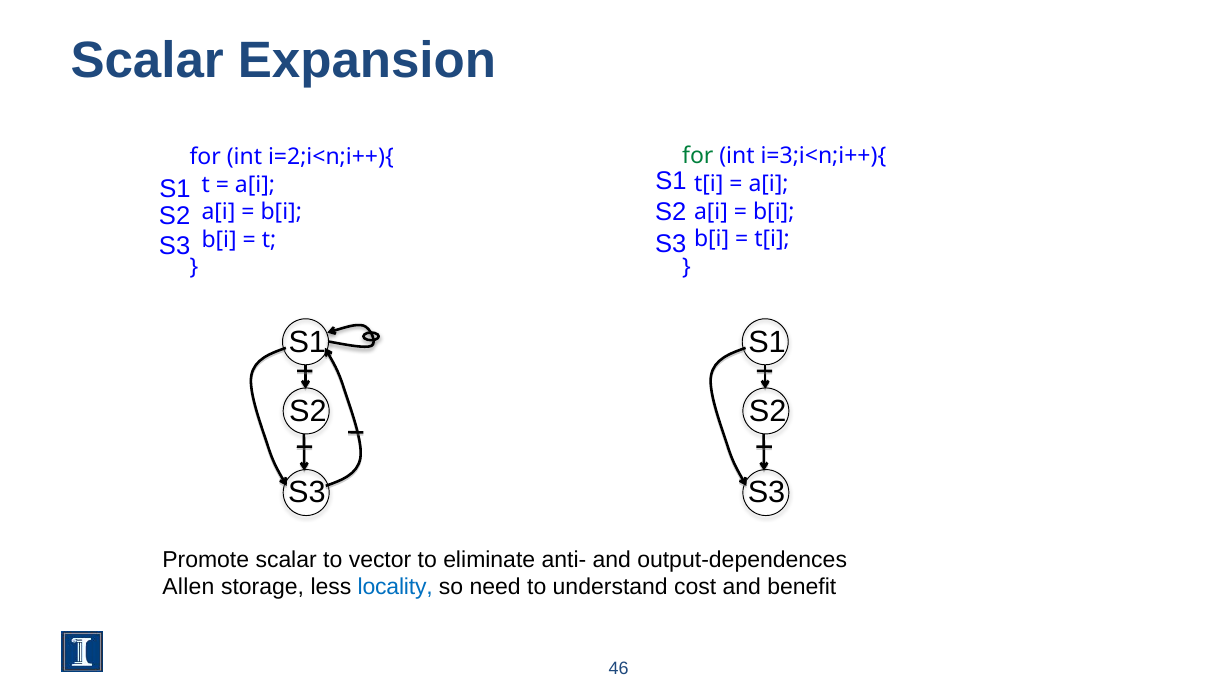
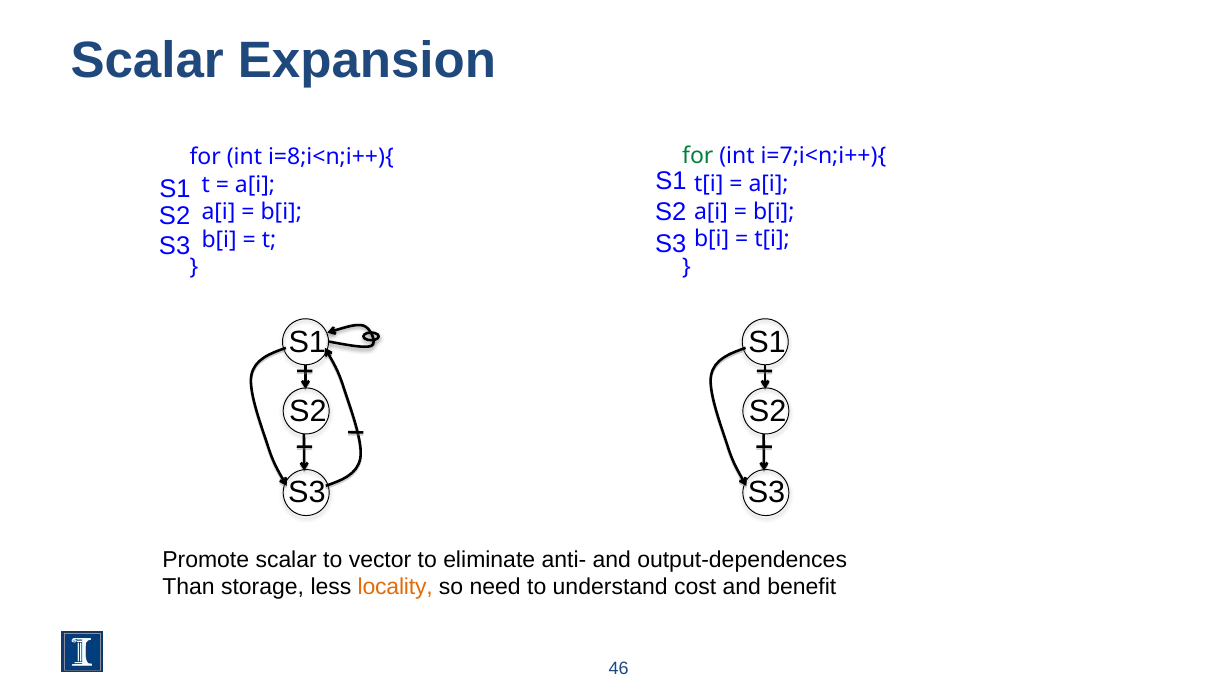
i=3;i<n;i++){: i=3;i<n;i++){ -> i=7;i<n;i++){ (823, 156)
i=2;i<n;i++){: i=2;i<n;i++){ -> i=8;i<n;i++){ (331, 157)
Allen: Allen -> Than (189, 587)
locality colour: blue -> orange (395, 587)
